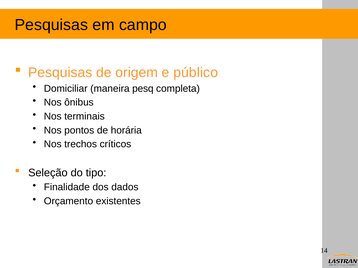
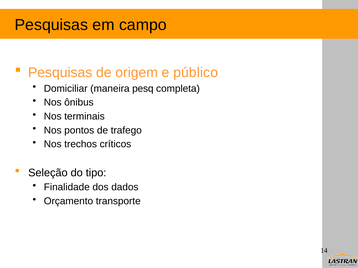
horária: horária -> trafego (126, 130)
existentes: existentes -> transporte (118, 201)
